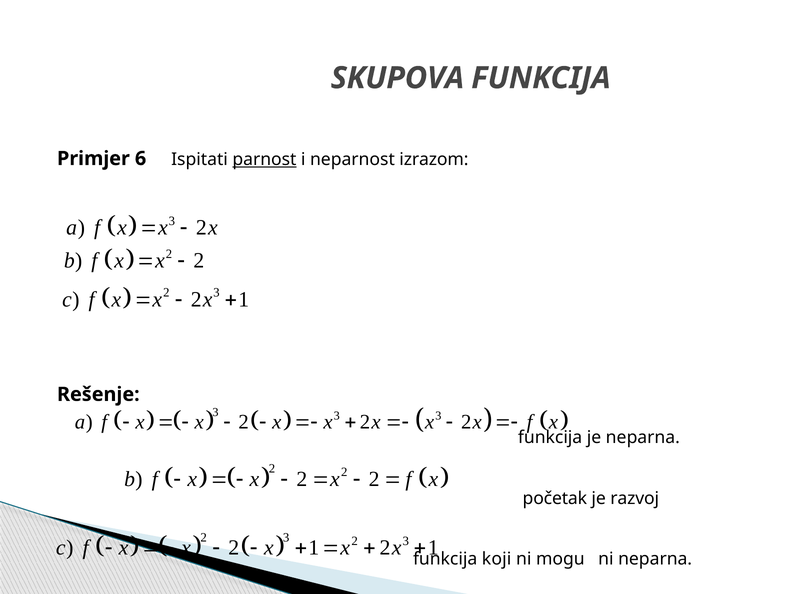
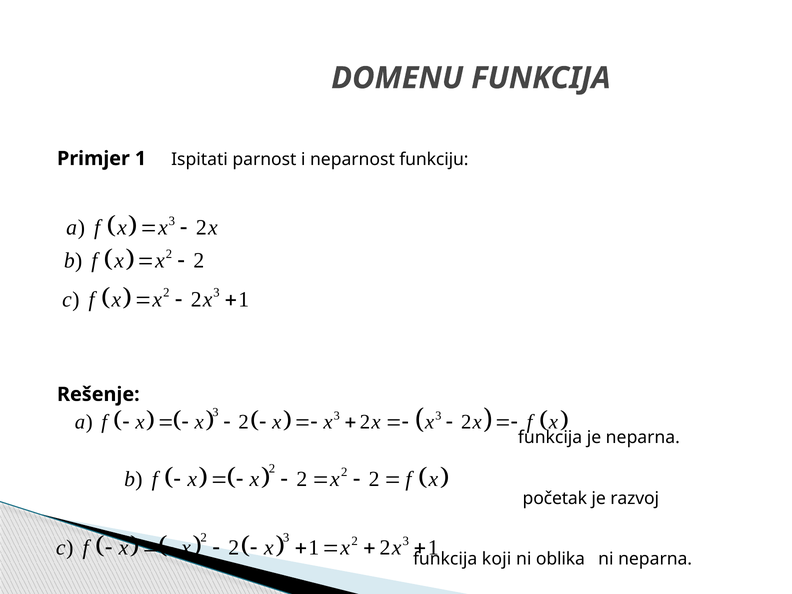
SKUPOVA: SKUPOVA -> DOMENU (397, 78)
Primjer 6: 6 -> 1 (141, 159)
parnost underline: present -> none (264, 159)
izrazom: izrazom -> funkciju (434, 159)
mogu: mogu -> oblika (560, 559)
